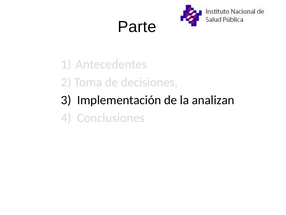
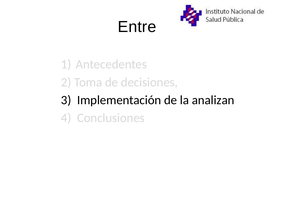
Parte: Parte -> Entre (137, 27)
